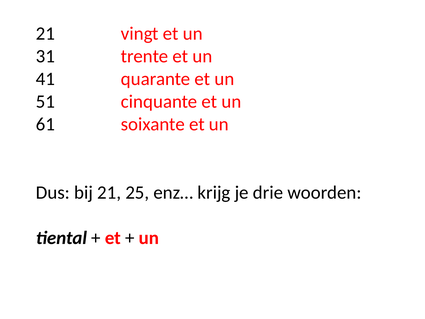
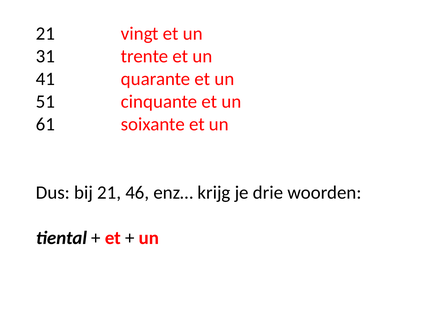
25: 25 -> 46 (137, 192)
